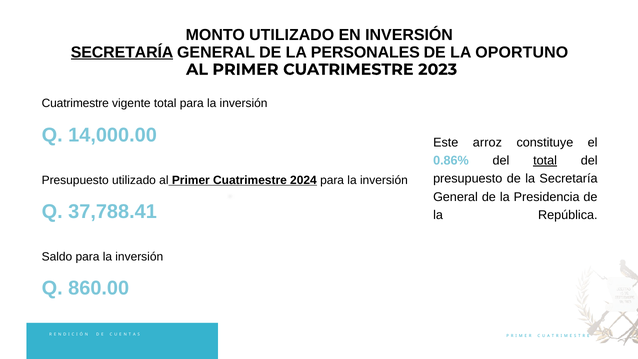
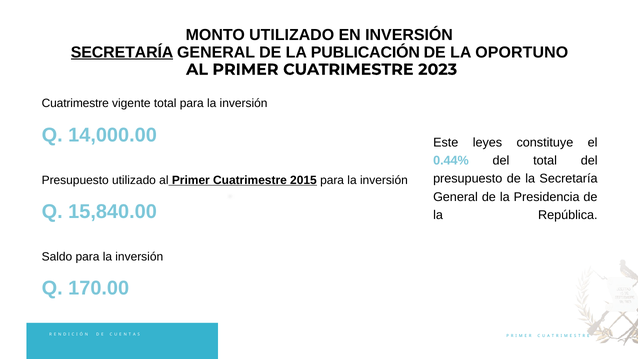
PERSONALES: PERSONALES -> PUBLICACIÓN (365, 52)
arroz: arroz -> leyes (487, 142)
0.86%: 0.86% -> 0.44% (451, 161)
total underline: present -> none (545, 161)
2024: 2024 -> 2015 (303, 180)
37,788.41: 37,788.41 -> 15,840.00 (113, 212)
860.00: 860.00 -> 170.00 (99, 288)
